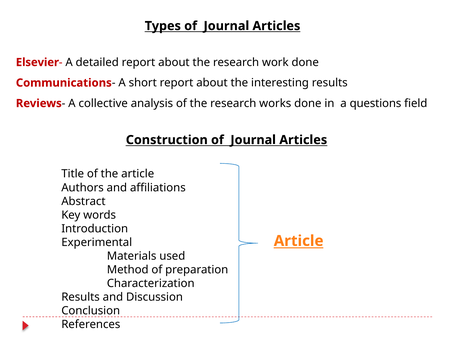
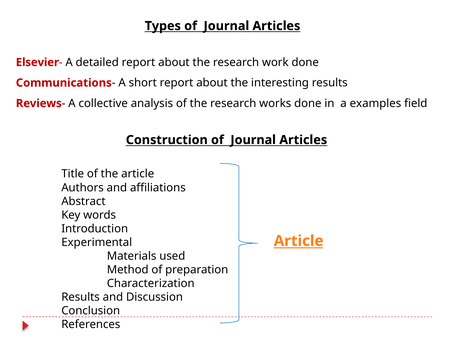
questions: questions -> examples (375, 103)
